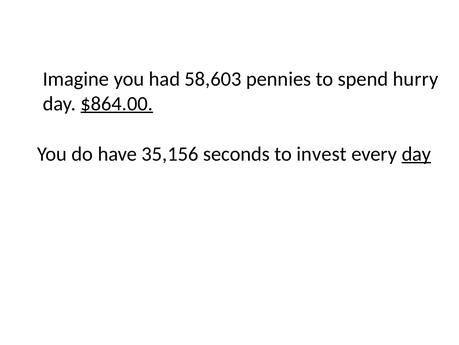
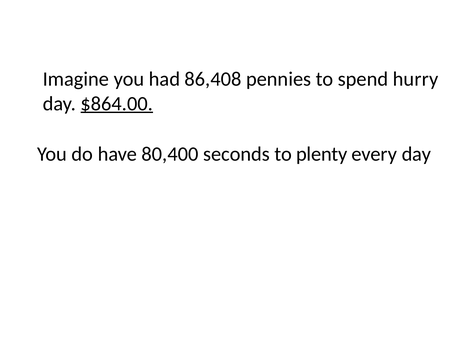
58,603: 58,603 -> 86,408 (213, 79)
35,156: 35,156 -> 80,400 (170, 154)
invest: invest -> plenty (322, 154)
day underline: present -> none (416, 154)
